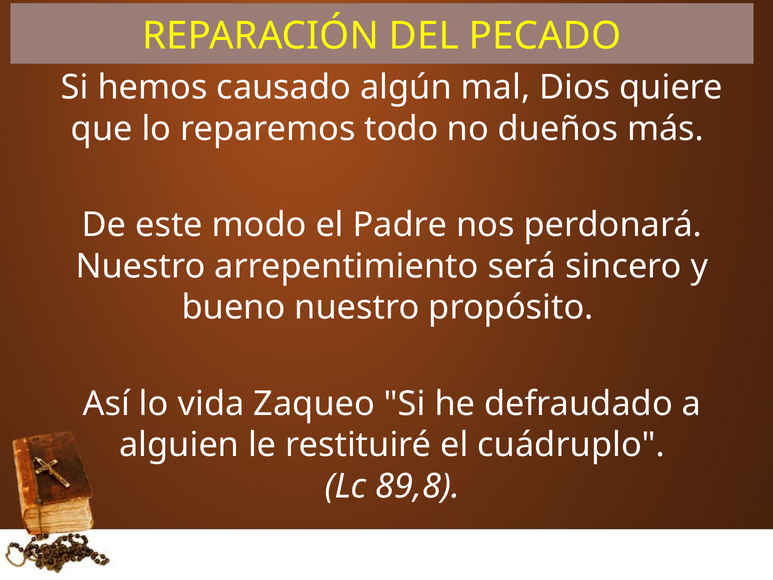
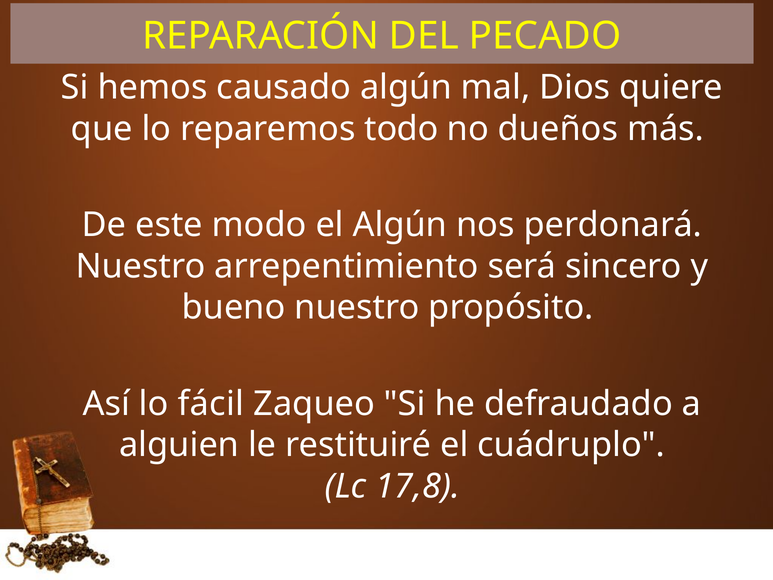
el Padre: Padre -> Algún (400, 225)
vida: vida -> fácil (211, 404)
89,8: 89,8 -> 17,8 (418, 486)
